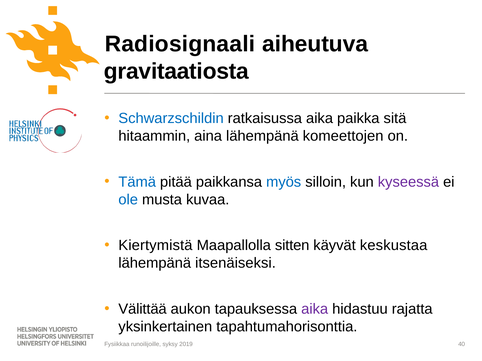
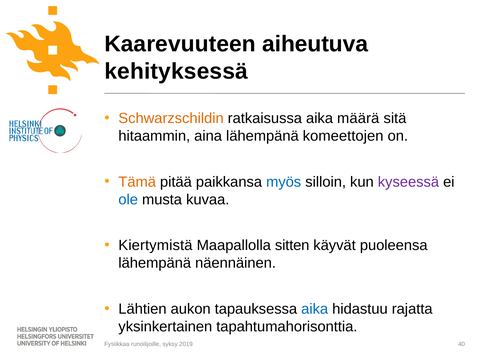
Radiosignaali: Radiosignaali -> Kaarevuuteen (180, 44)
gravitaatiosta: gravitaatiosta -> kehityksessä (176, 72)
Schwarzschildin colour: blue -> orange (171, 118)
paikka: paikka -> määrä (358, 118)
Tämä colour: blue -> orange (137, 182)
keskustaa: keskustaa -> puoleensa (394, 246)
itsenäiseksi: itsenäiseksi -> näennäinen (236, 263)
Välittää: Välittää -> Lähtien (142, 309)
aika colour: purple -> blue (315, 309)
